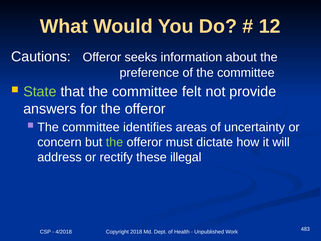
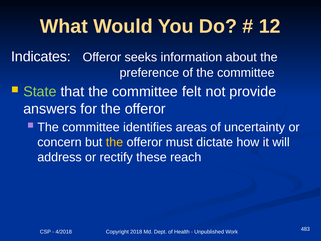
Cautions: Cautions -> Indicates (41, 57)
the colour: light green -> yellow (114, 142)
illegal: illegal -> reach (186, 157)
